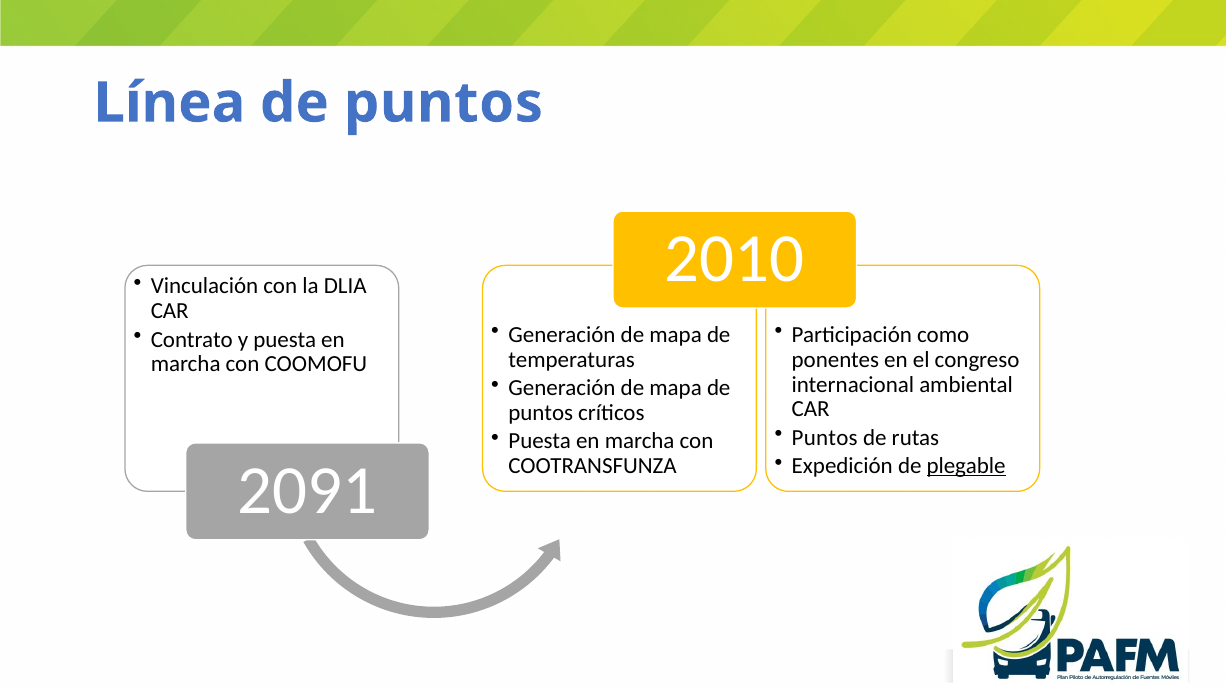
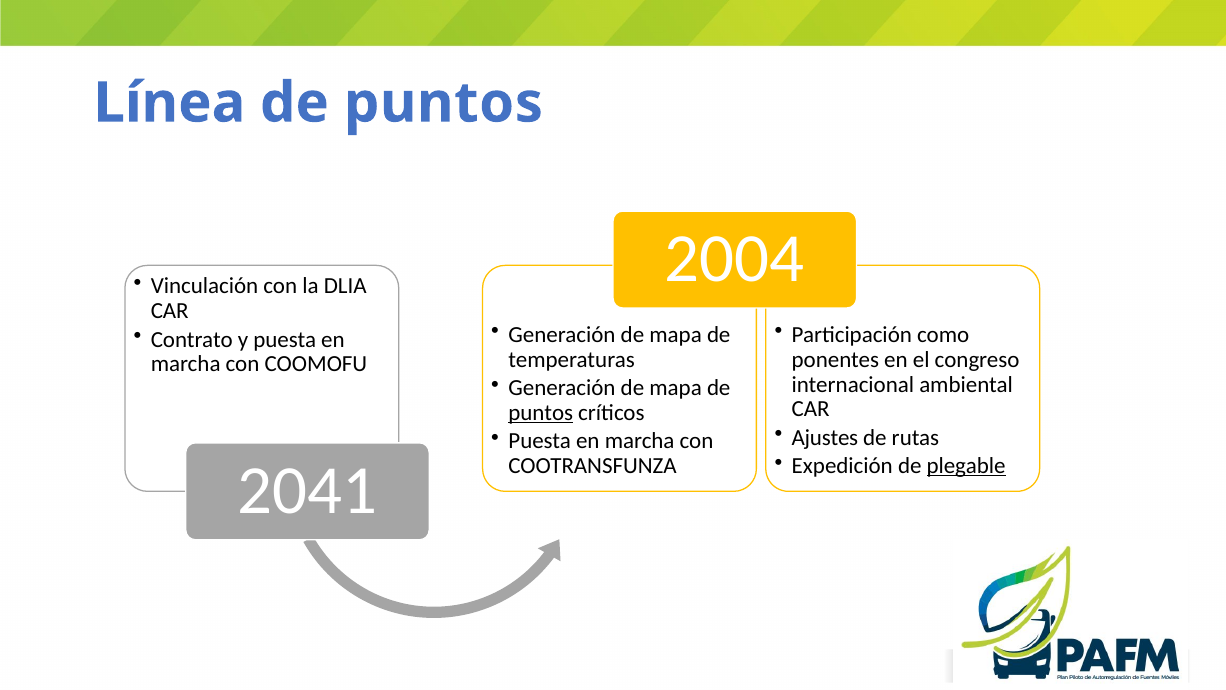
2010: 2010 -> 2004 (735, 259)
puntos underline: none -> present (541, 412)
Puntos: Puntos -> Ajustes (825, 437)
2091: 2091 -> 2041 (307, 491)
